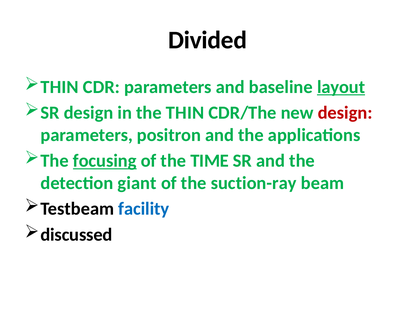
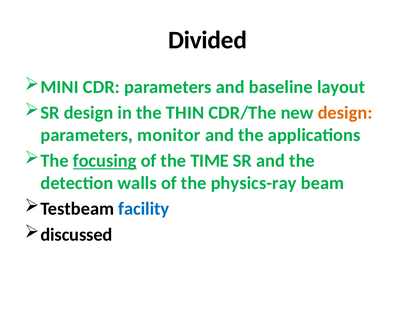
THIN: THIN -> MINI (60, 87)
layout underline: present -> none (341, 87)
design colour: red -> orange (345, 113)
positron: positron -> monitor (169, 135)
giant: giant -> walls (137, 183)
suction-ray: suction-ray -> physics-ray (254, 183)
